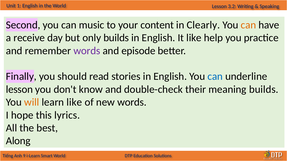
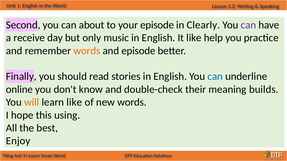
music: music -> about (92, 25)
your content: content -> episode (157, 25)
can colour: orange -> purple (248, 25)
only builds: builds -> music (116, 38)
words colour: purple -> orange (87, 51)
lesson: lesson -> online (19, 90)
lyrics: lyrics -> using (67, 115)
Along: Along -> Enjoy (18, 141)
